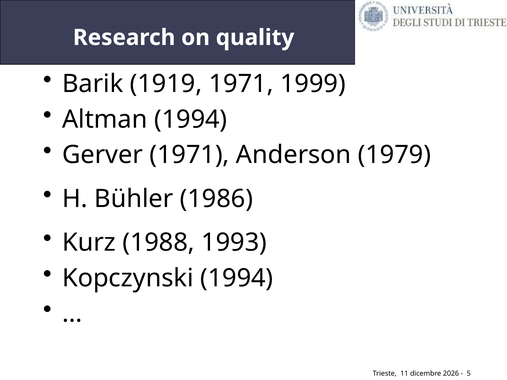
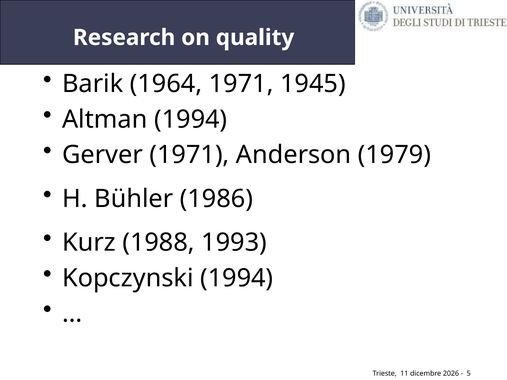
1919: 1919 -> 1964 (166, 84)
1999: 1999 -> 1945 (313, 84)
